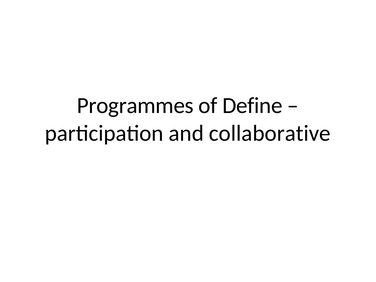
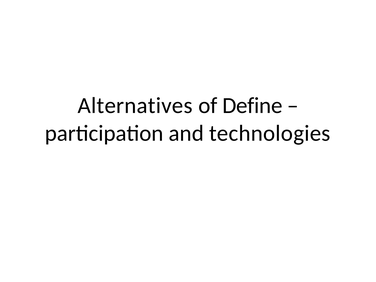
Programmes: Programmes -> Alternatives (135, 106)
collaborative: collaborative -> technologies (270, 133)
